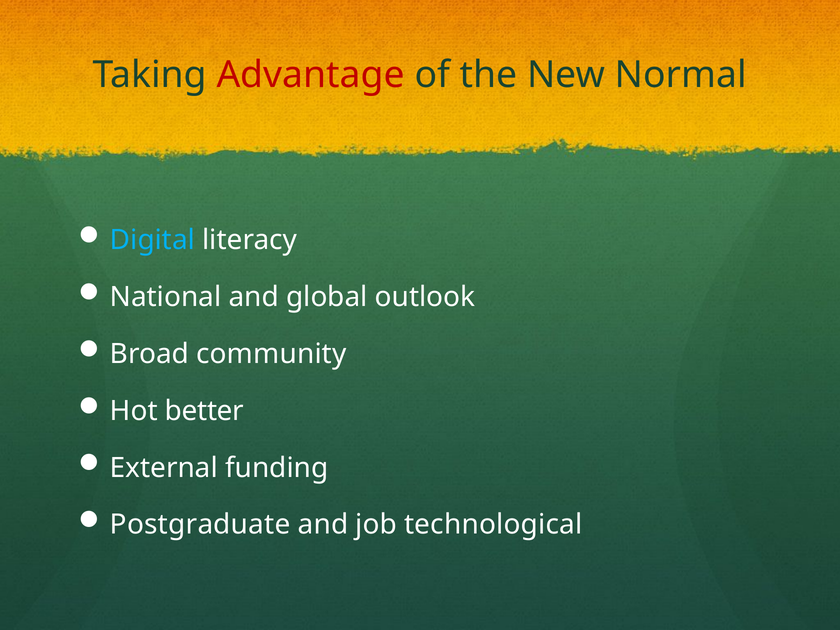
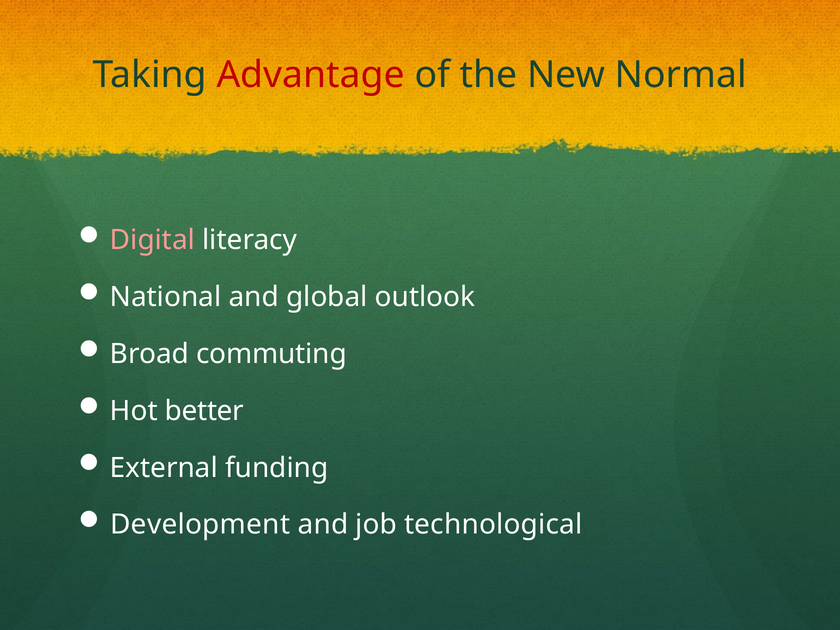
Digital colour: light blue -> pink (152, 240)
community: community -> commuting (272, 354)
Postgraduate: Postgraduate -> Development (200, 525)
